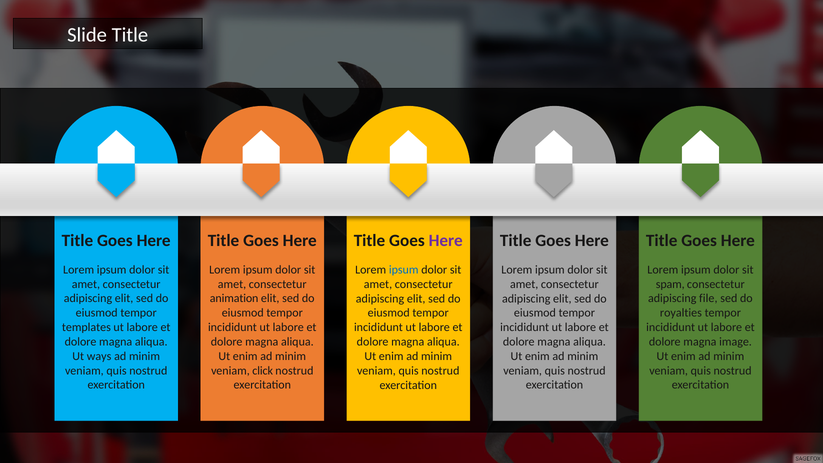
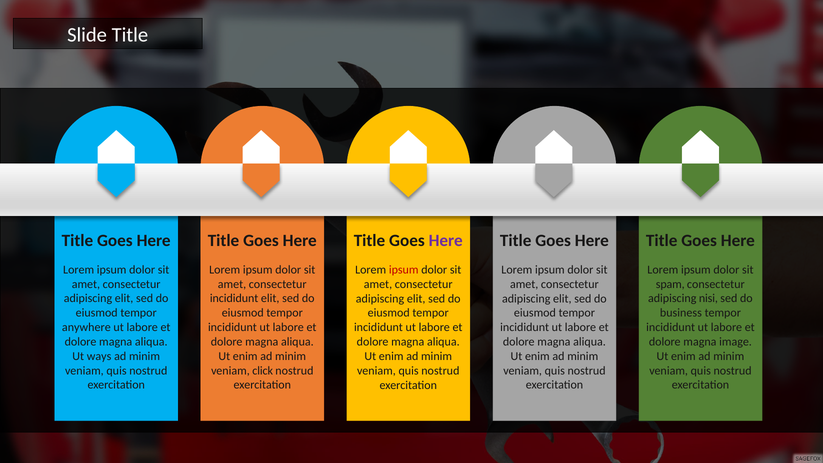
ipsum colour: blue -> red (404, 270)
animation: animation -> incididunt (234, 298)
file: file -> nisi (708, 298)
royalties: royalties -> business (681, 313)
templates: templates -> anywhere (86, 327)
